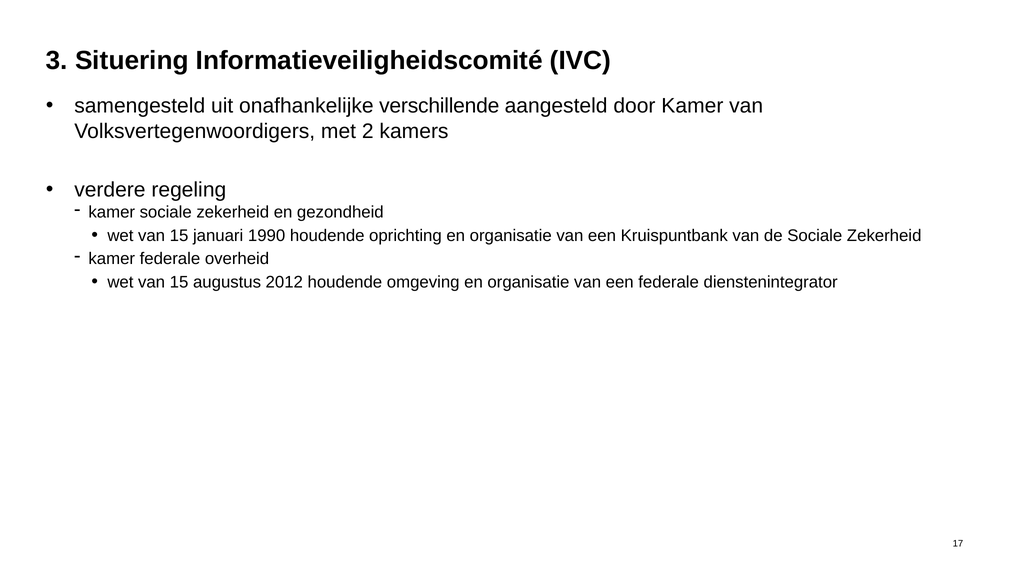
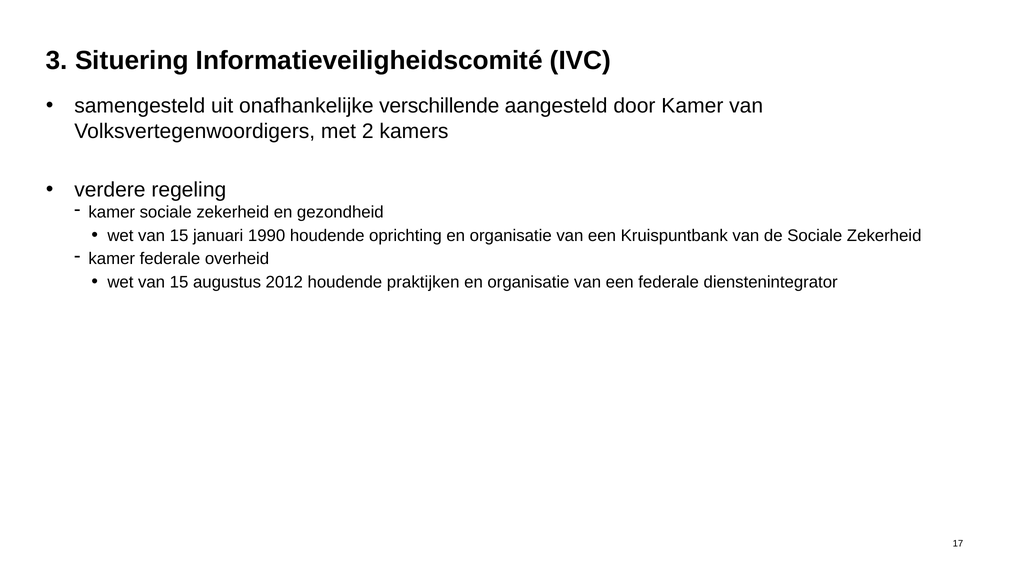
omgeving: omgeving -> praktijken (423, 283)
